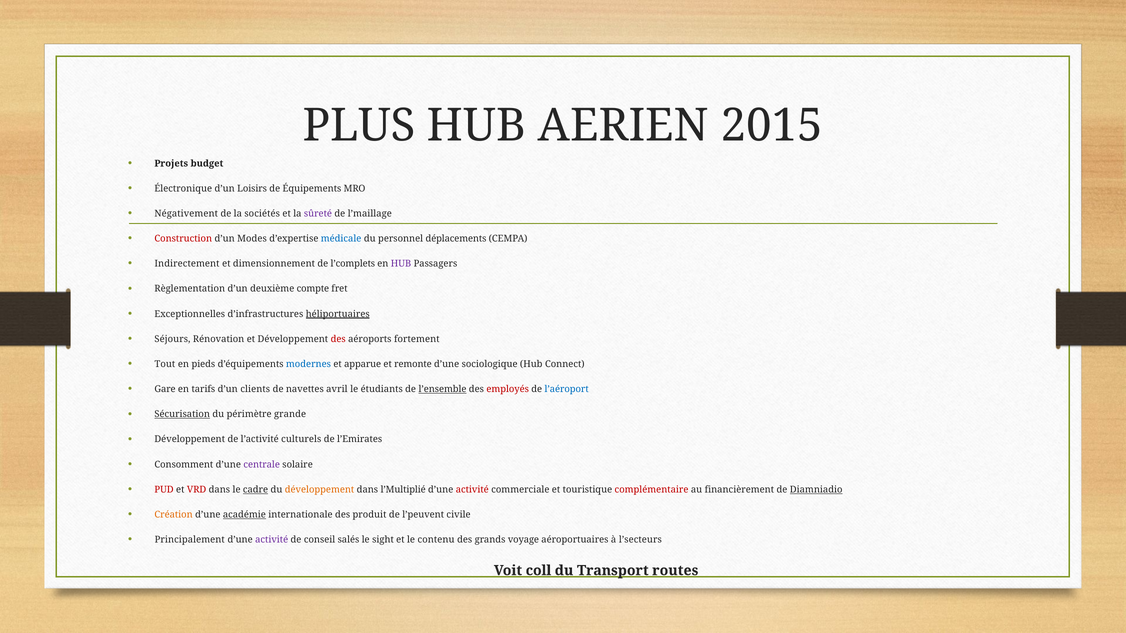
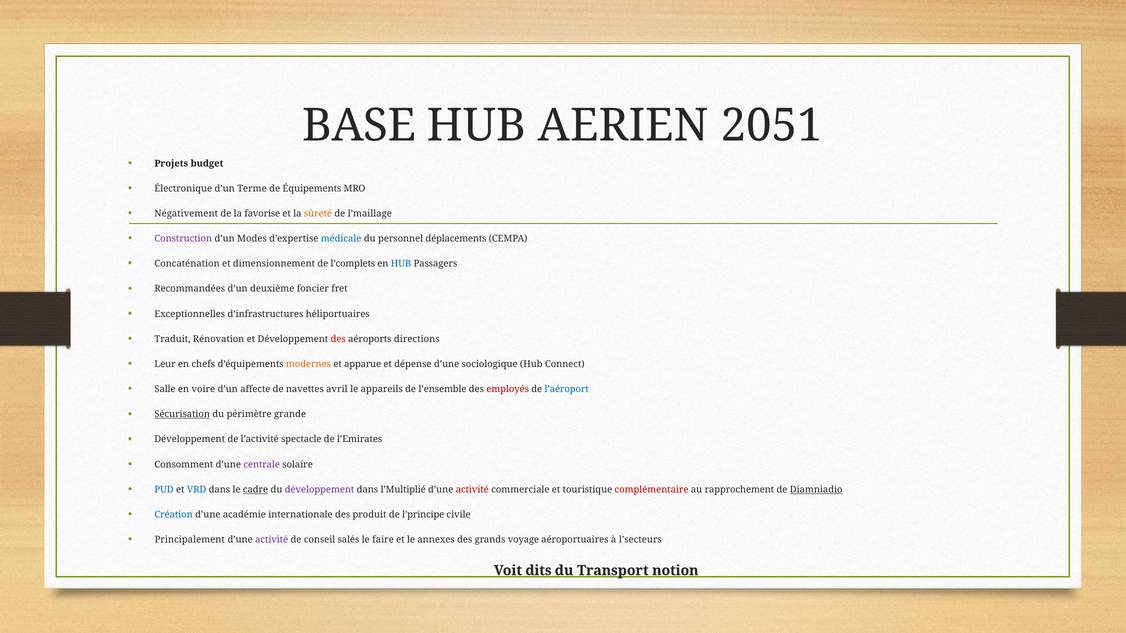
PLUS: PLUS -> BASE (359, 126)
2015: 2015 -> 2051 (772, 126)
Loisirs: Loisirs -> Terme (252, 189)
sociétés: sociétés -> favorise (262, 214)
sûreté colour: purple -> orange (318, 214)
Construction colour: red -> purple (183, 239)
Indirectement: Indirectement -> Concaténation (187, 264)
HUB colour: purple -> blue (401, 264)
Règlementation: Règlementation -> Recommandées (190, 289)
compte: compte -> foncier (313, 289)
héliportuaires underline: present -> none (338, 314)
Séjours: Séjours -> Traduit (172, 339)
fortement: fortement -> directions (417, 339)
Tout: Tout -> Leur (165, 364)
pieds: pieds -> chefs (203, 364)
modernes colour: blue -> orange (308, 364)
remonte: remonte -> dépense (413, 364)
Gare: Gare -> Salle (165, 389)
tarifs: tarifs -> voire (203, 389)
clients: clients -> affecte (255, 389)
étudiants: étudiants -> appareils (382, 389)
l’ensemble underline: present -> none (443, 389)
culturels: culturels -> spectacle (301, 440)
PUD colour: red -> blue (164, 490)
VRD colour: red -> blue (197, 490)
développement colour: orange -> purple (320, 490)
financièrement: financièrement -> rapprochement (739, 490)
Création colour: orange -> blue (174, 515)
académie underline: present -> none (244, 515)
l’peuvent: l’peuvent -> l’principe (423, 515)
sight: sight -> faire (383, 540)
contenu: contenu -> annexes (436, 540)
coll: coll -> dits (539, 571)
routes: routes -> notion (675, 571)
